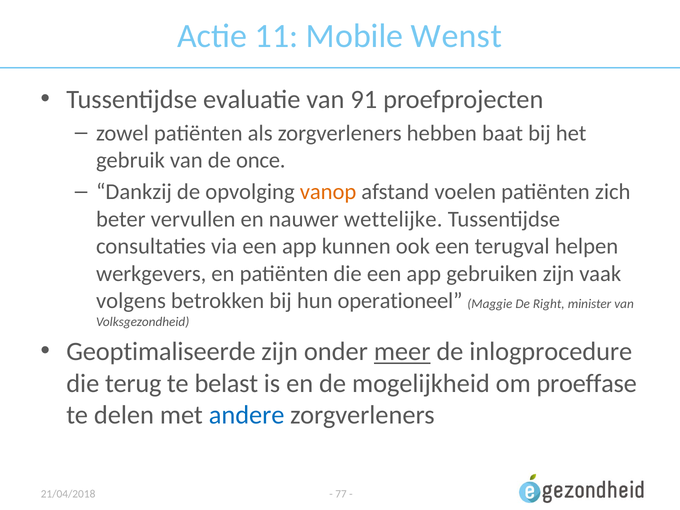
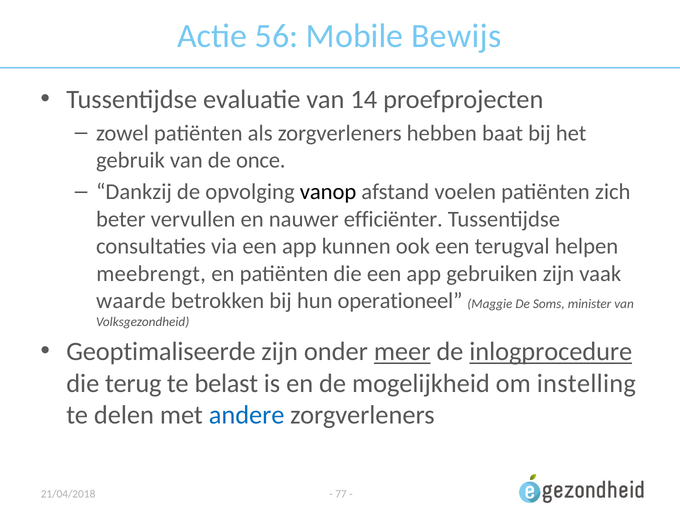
11: 11 -> 56 (277, 36)
Wenst: Wenst -> Bewijs (456, 36)
91: 91 -> 14 (364, 99)
vanop colour: orange -> black (328, 192)
wettelijke: wettelijke -> efficiënter (393, 219)
werkgevers: werkgevers -> meebrengt (151, 274)
volgens: volgens -> waarde (131, 301)
Right: Right -> Soms (549, 304)
inlogprocedure underline: none -> present (551, 352)
proeffase: proeffase -> instelling (586, 383)
